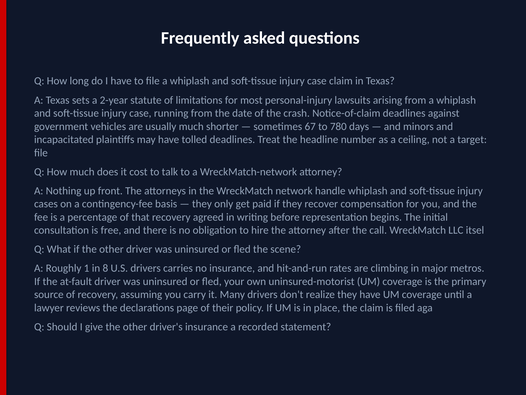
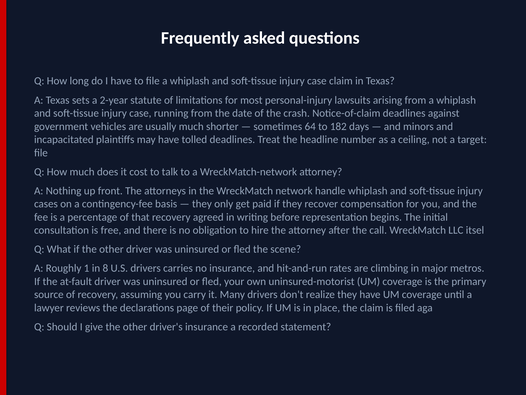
67: 67 -> 64 (310, 126)
780: 780 -> 182 (338, 126)
